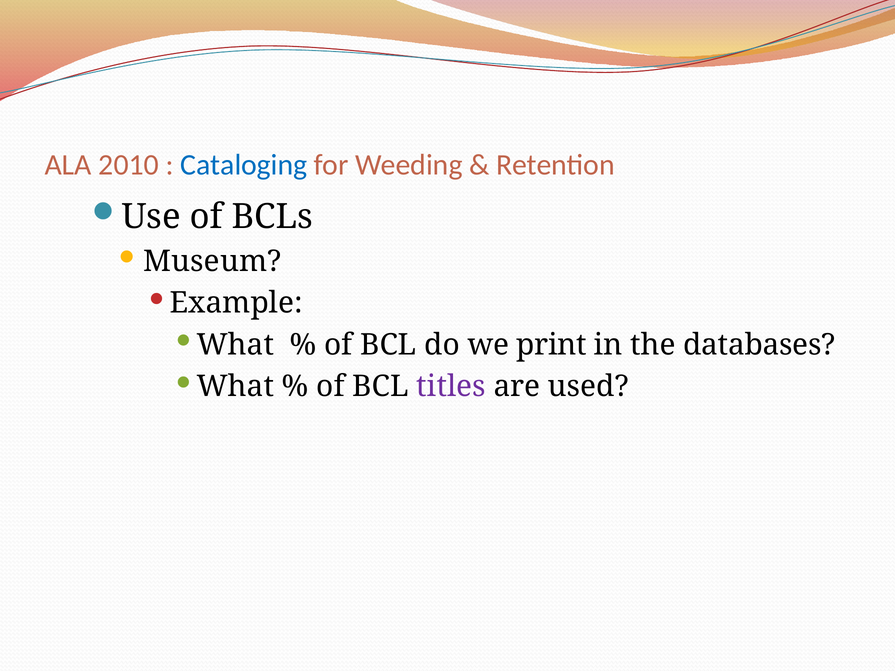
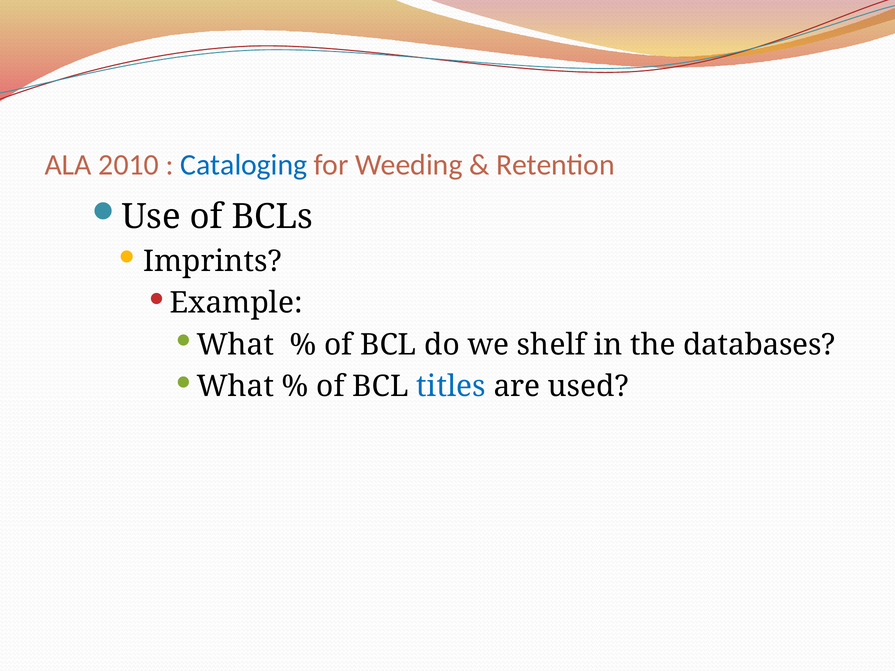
Museum: Museum -> Imprints (212, 261)
print: print -> shelf (551, 345)
titles colour: purple -> blue (451, 387)
